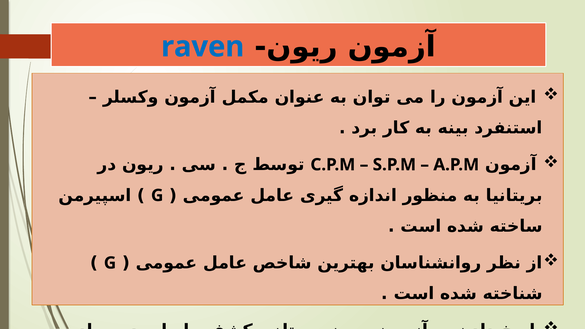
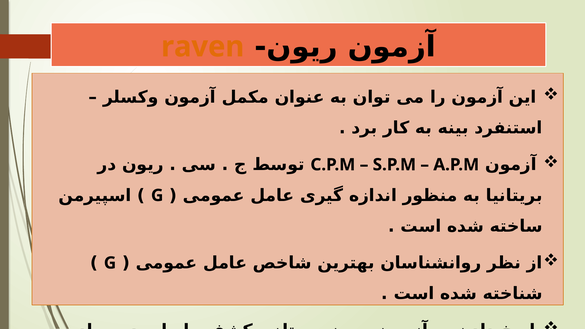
raven colour: blue -> orange (203, 47)
